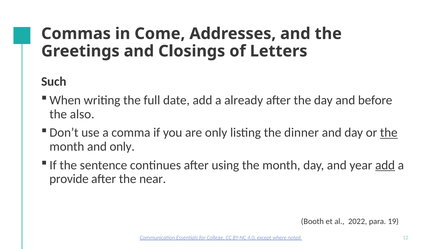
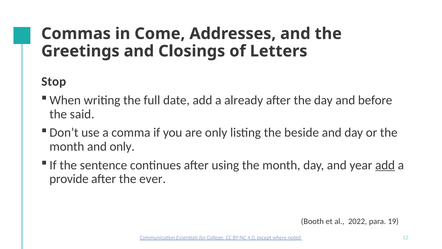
Such: Such -> Stop (54, 82)
also: also -> said (82, 114)
dinner: dinner -> beside (302, 132)
the underline: present -> none (389, 132)
near: near -> ever (153, 179)
